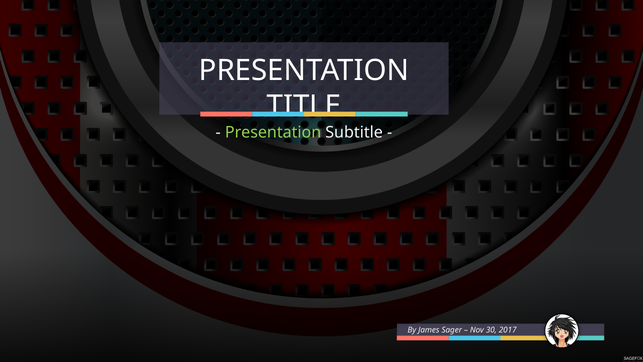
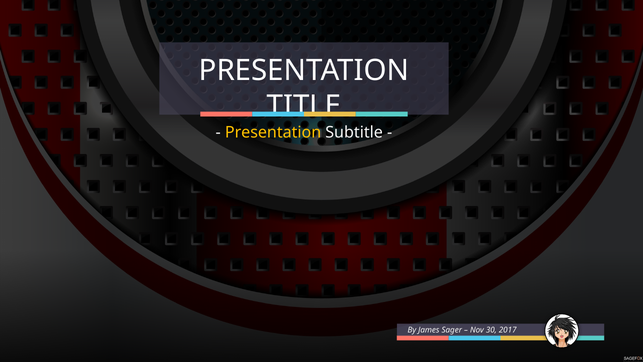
Presentation colour: light green -> yellow (273, 132)
